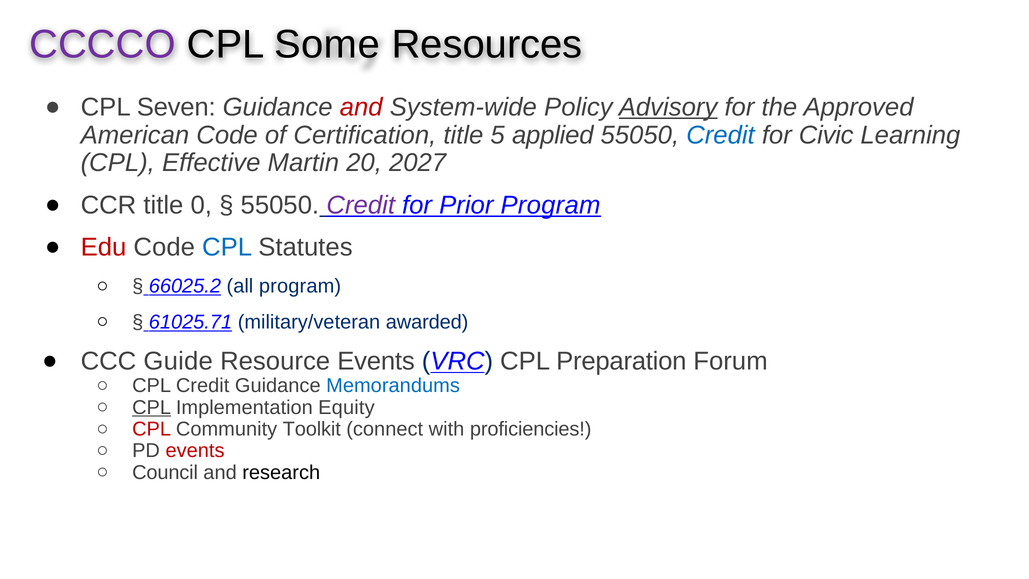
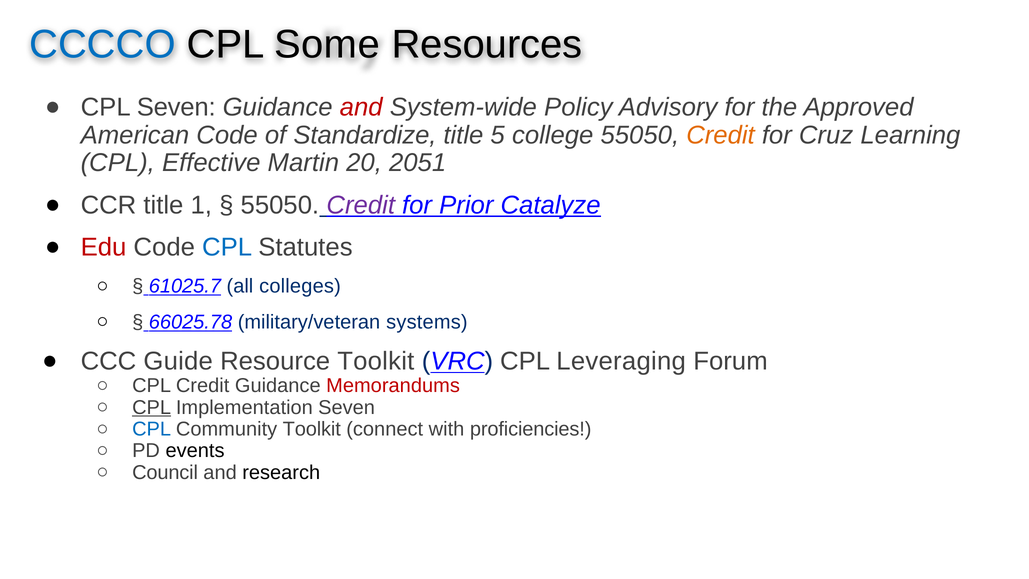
CCCCO colour: purple -> blue (103, 44)
Advisory underline: present -> none (668, 107)
Certification: Certification -> Standardize (365, 135)
applied: applied -> college (553, 135)
Credit colour: blue -> orange (721, 135)
Civic: Civic -> Cruz (826, 135)
2027: 2027 -> 2051 (418, 163)
0: 0 -> 1 (201, 205)
Prior Program: Program -> Catalyze (551, 205)
66025.2: 66025.2 -> 61025.7 (185, 286)
all program: program -> colleges (300, 286)
61025.71: 61025.71 -> 66025.78 (190, 322)
awarded: awarded -> systems (427, 322)
Resource Events: Events -> Toolkit (376, 361)
Preparation: Preparation -> Leveraging (621, 361)
Memorandums colour: blue -> red (393, 386)
Implementation Equity: Equity -> Seven (347, 407)
CPL colour: red -> blue (152, 429)
events colour: red -> black (195, 451)
